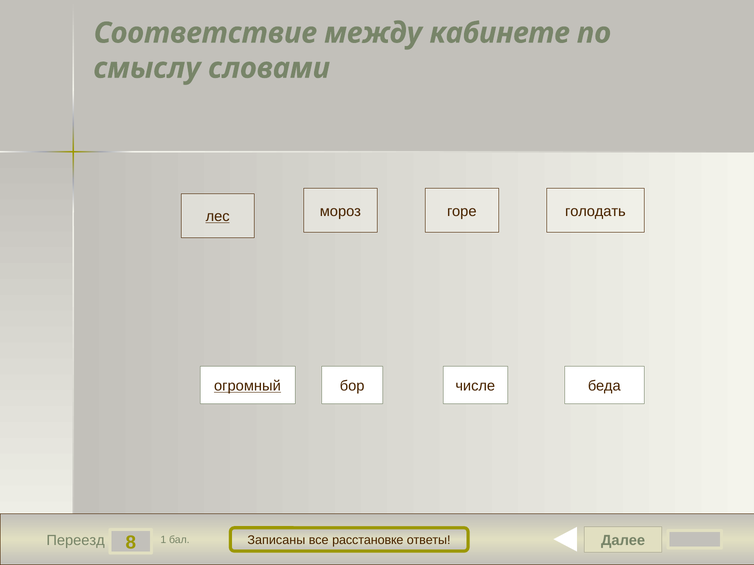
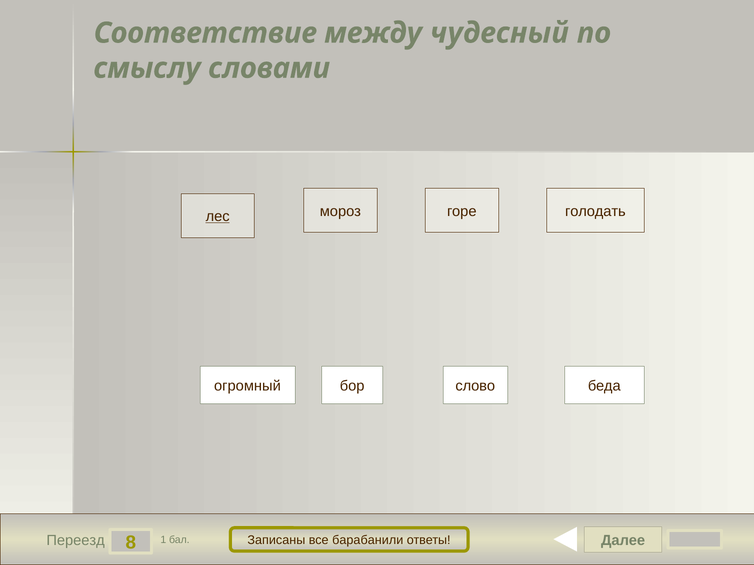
кабинете: кабинете -> чудесный (499, 33)
огромный underline: present -> none (247, 386)
числе: числе -> слово (475, 386)
расстановке: расстановке -> барабанили (368, 541)
